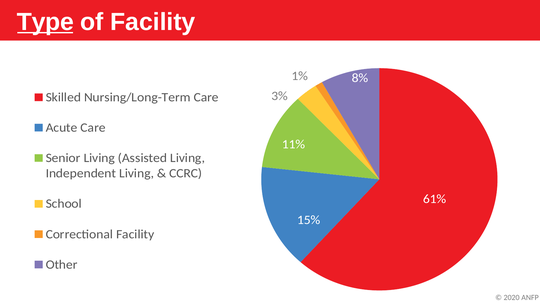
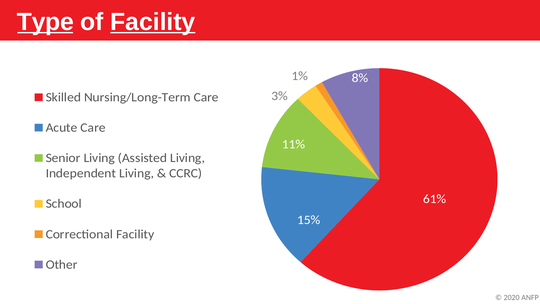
Facility underline: none -> present (153, 22)
